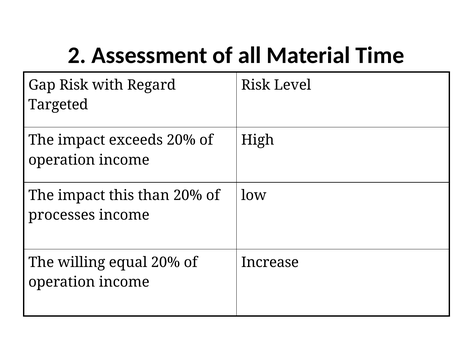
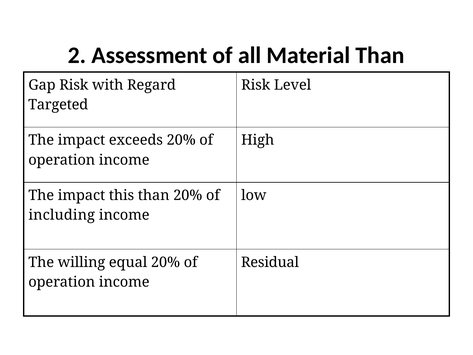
Material Time: Time -> Than (380, 55)
processes: processes -> including (62, 215)
Increase: Increase -> Residual (270, 262)
